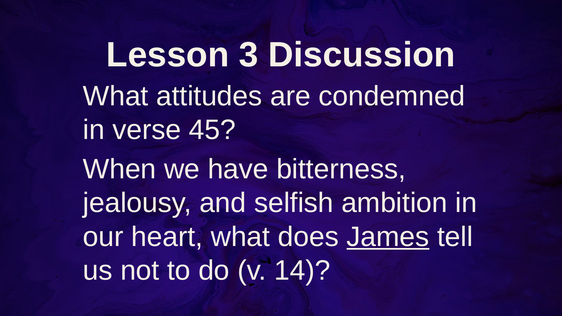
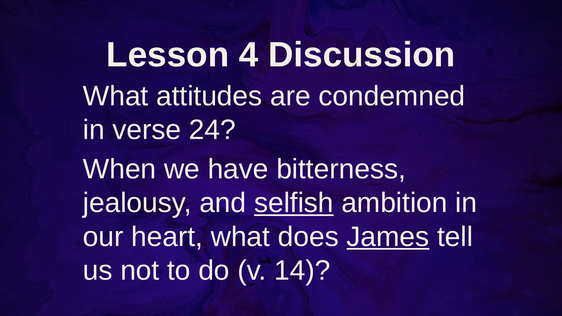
3: 3 -> 4 (249, 55)
45: 45 -> 24 (212, 130)
selfish underline: none -> present (294, 203)
